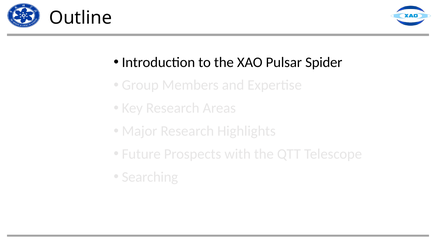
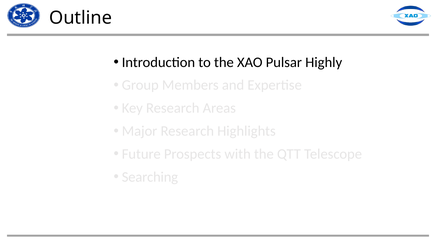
Spider: Spider -> Highly (324, 62)
